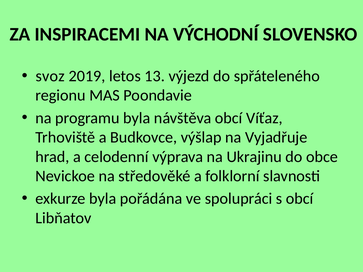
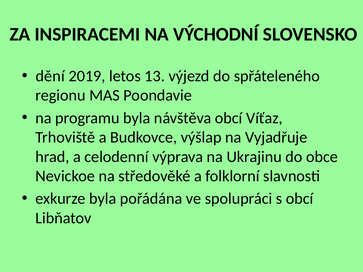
svoz: svoz -> dění (50, 76)
